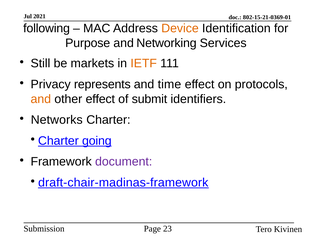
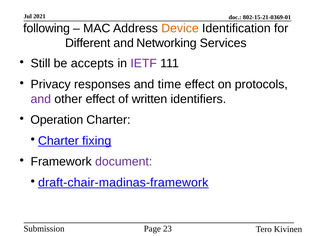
Purpose: Purpose -> Different (88, 43)
markets: markets -> accepts (92, 63)
IETF colour: orange -> purple (144, 63)
represents: represents -> responses (102, 84)
and colour: orange -> purple (41, 99)
submit: submit -> written (149, 99)
Networks: Networks -> Operation (57, 120)
going: going -> fixing (97, 141)
